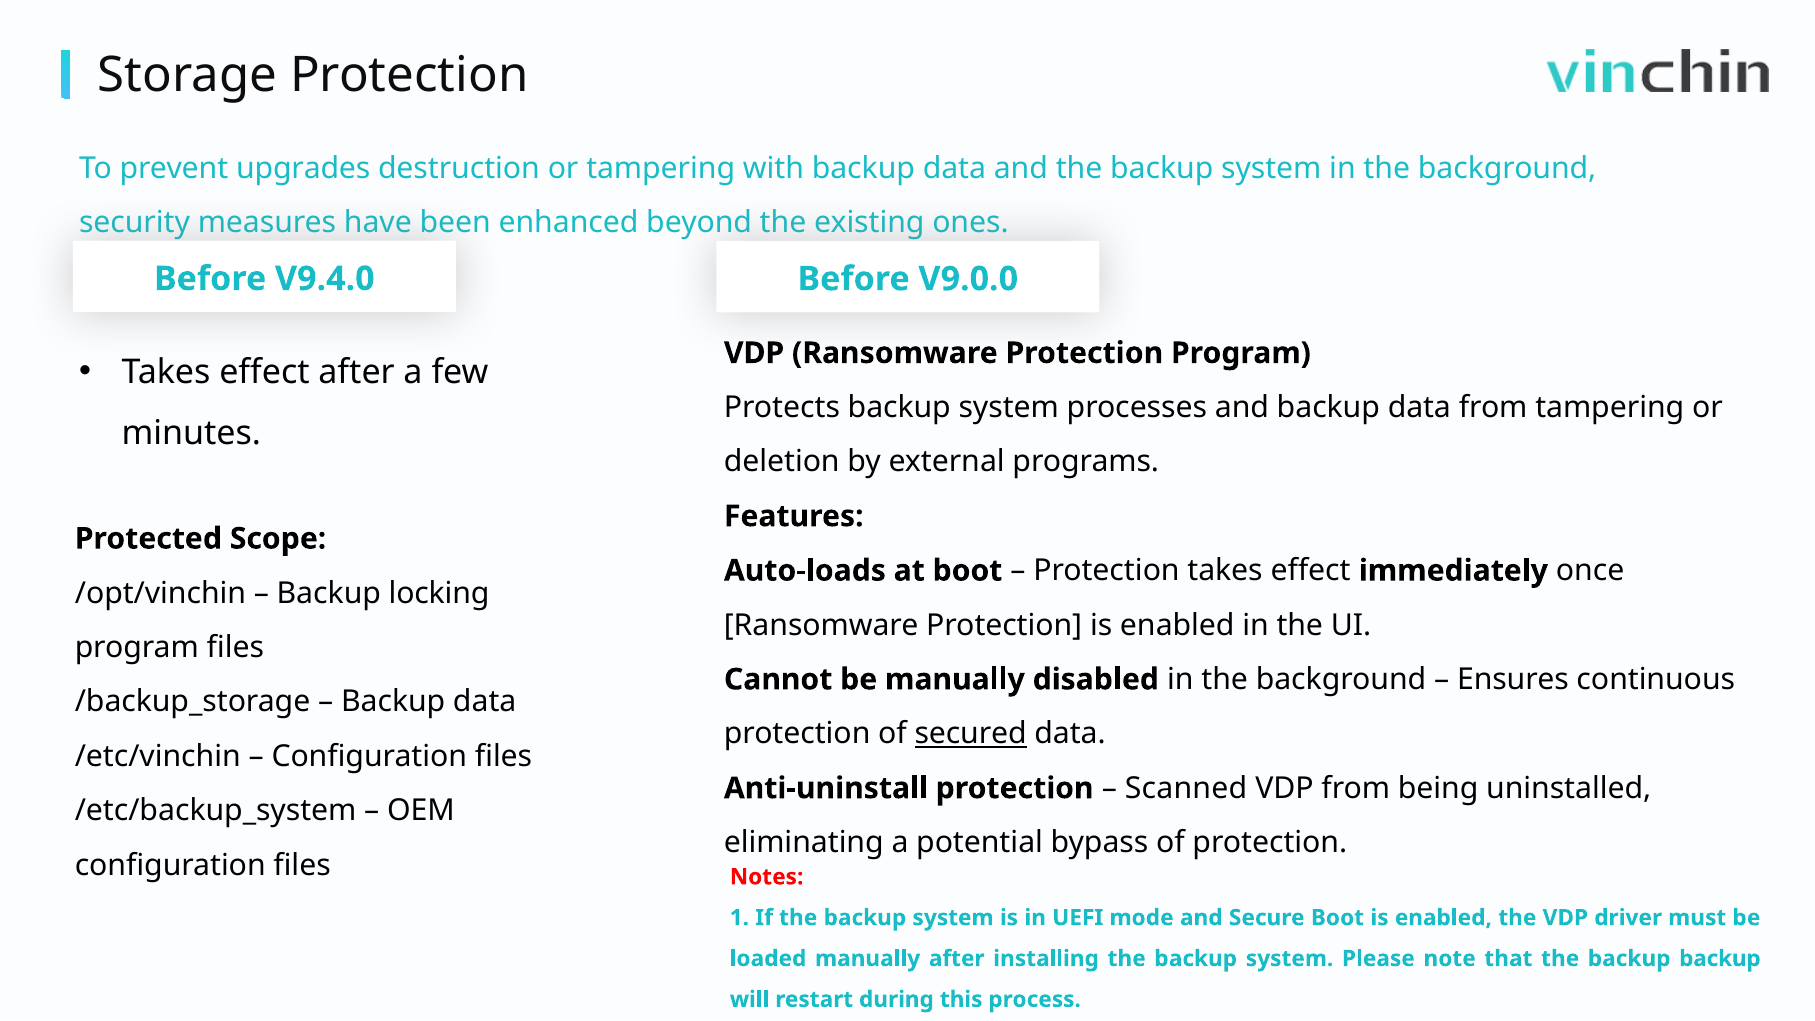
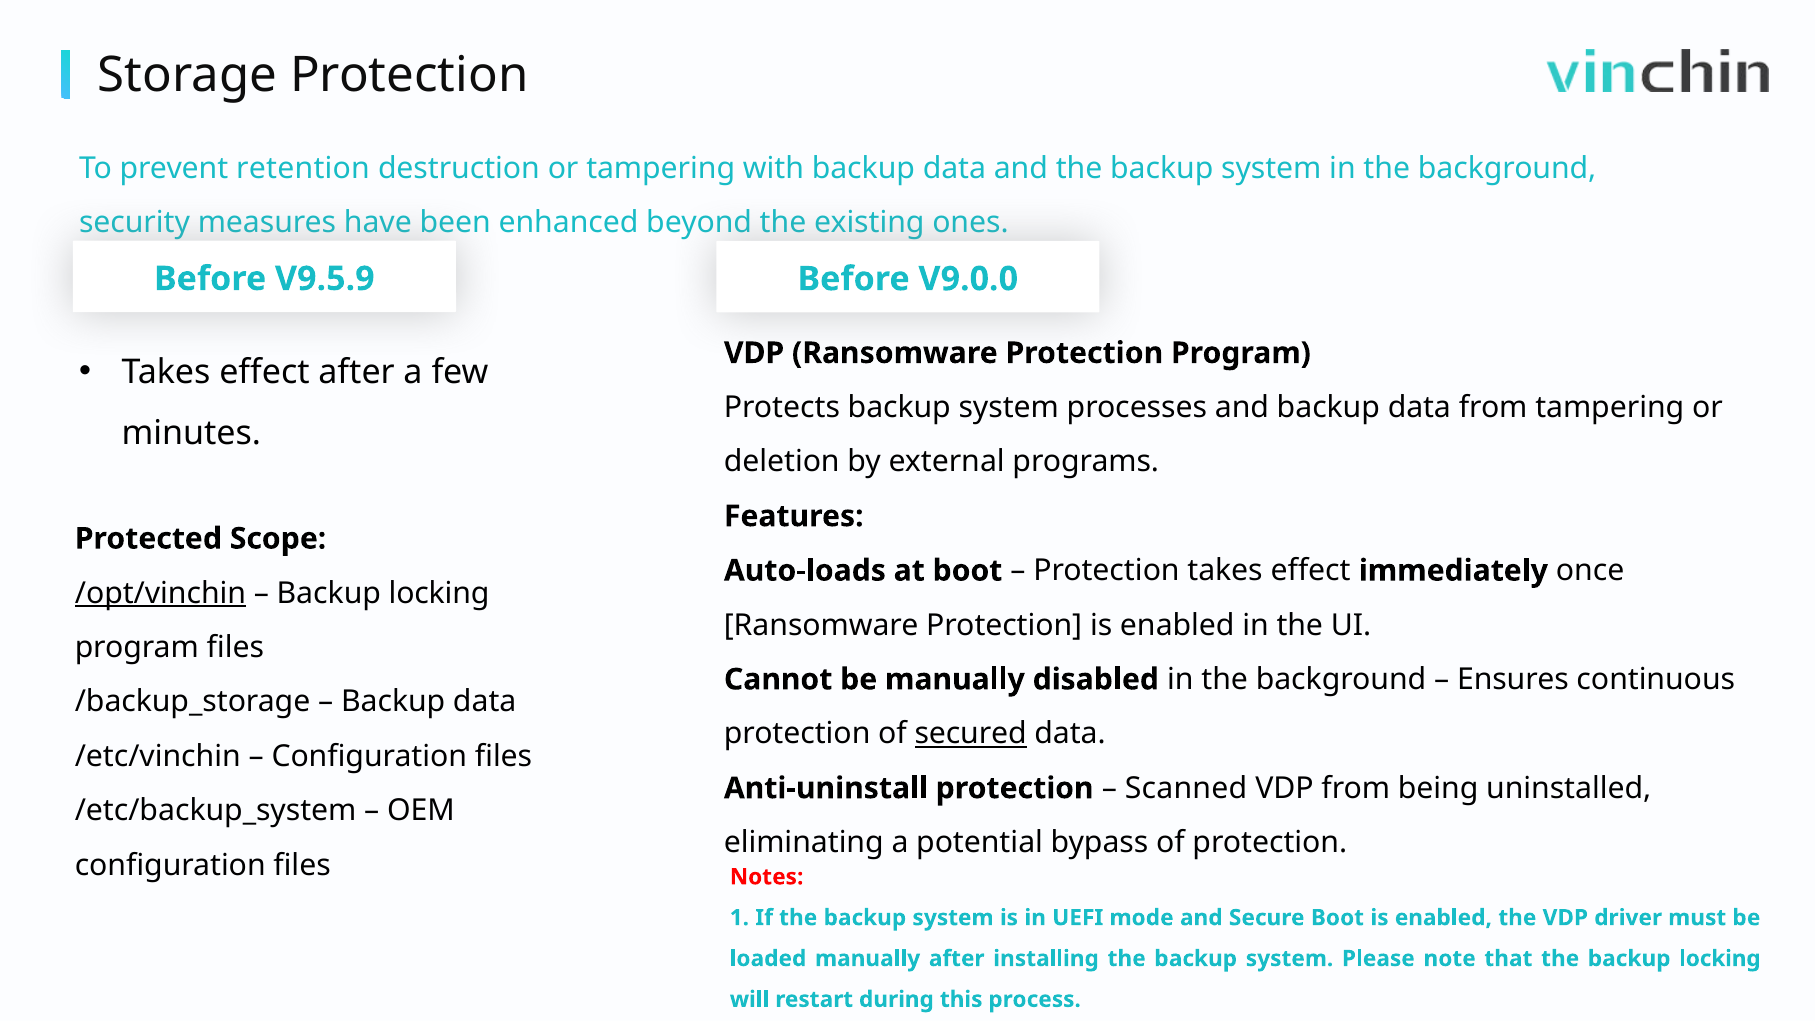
upgrades: upgrades -> retention (303, 169)
V9.4.0: V9.4.0 -> V9.5.9 (325, 279)
/opt/vinchin underline: none -> present (160, 593)
the backup backup: backup -> locking (1720, 959)
